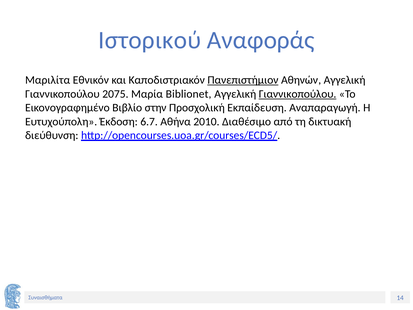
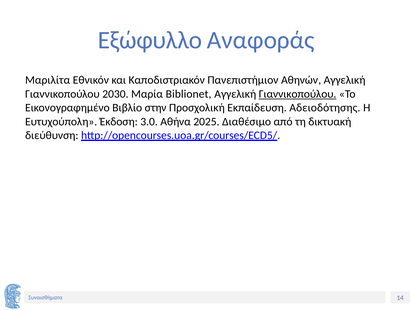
Ιστορικού: Ιστορικού -> Εξώφυλλο (150, 40)
Πανεπιστήμιον underline: present -> none (243, 80)
2075: 2075 -> 2030 (115, 94)
Αναπαραγωγή: Αναπαραγωγή -> Αδειοδότησης (325, 108)
6.7: 6.7 -> 3.0 (149, 121)
2010: 2010 -> 2025 (206, 121)
